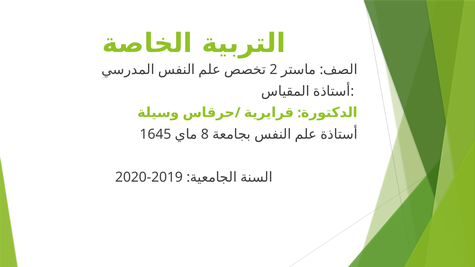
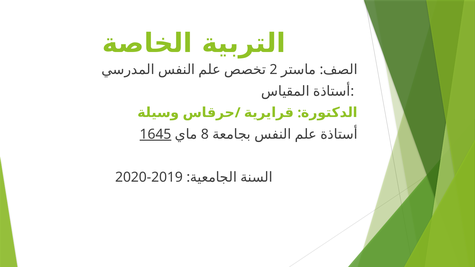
1645 underline: none -> present (155, 134)
